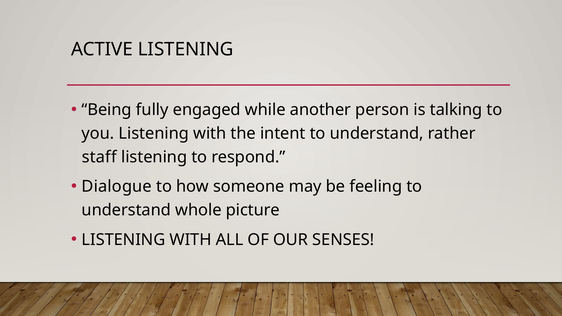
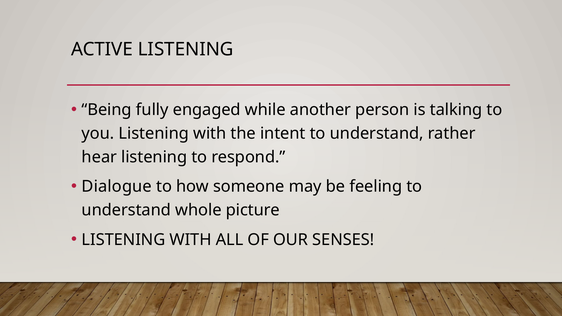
staff: staff -> hear (99, 157)
